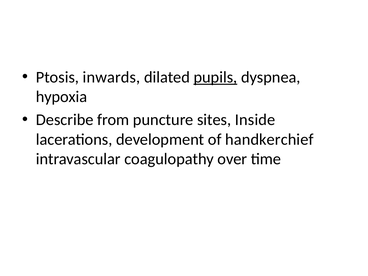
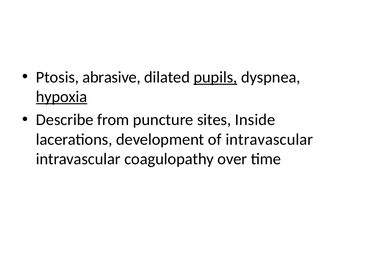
inwards: inwards -> abrasive (112, 77)
hypoxia underline: none -> present (62, 97)
of handkerchief: handkerchief -> intravascular (269, 139)
